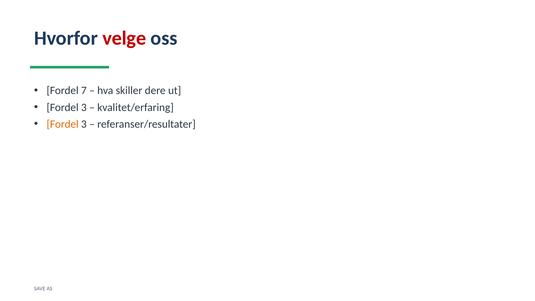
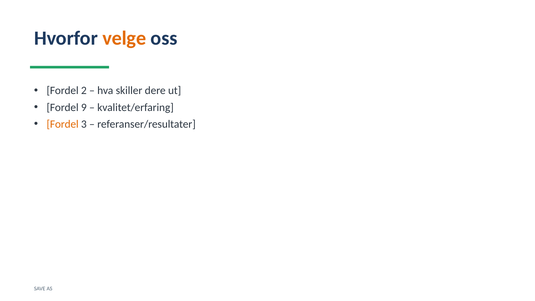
velge colour: red -> orange (124, 38)
7: 7 -> 2 (84, 91)
3: 3 -> 9 (84, 107)
